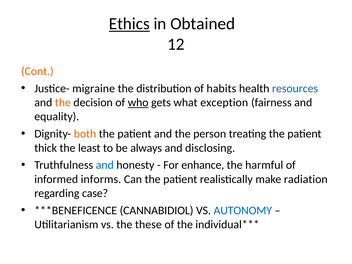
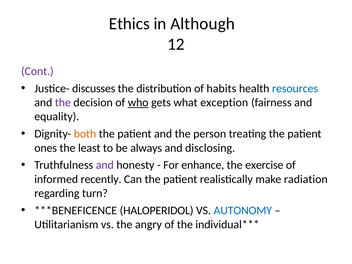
Ethics underline: present -> none (129, 24)
Obtained: Obtained -> Although (203, 24)
Cont colour: orange -> purple (37, 71)
migraine: migraine -> discusses (94, 88)
the colour: orange -> purple (63, 103)
thick: thick -> ones (46, 148)
and colour: blue -> purple (105, 165)
harmful: harmful -> exercise (264, 165)
informs: informs -> recently (101, 179)
case: case -> turn (95, 193)
CANNABIDIOL: CANNABIDIOL -> HALOPERIDOL (157, 210)
these: these -> angry (148, 225)
